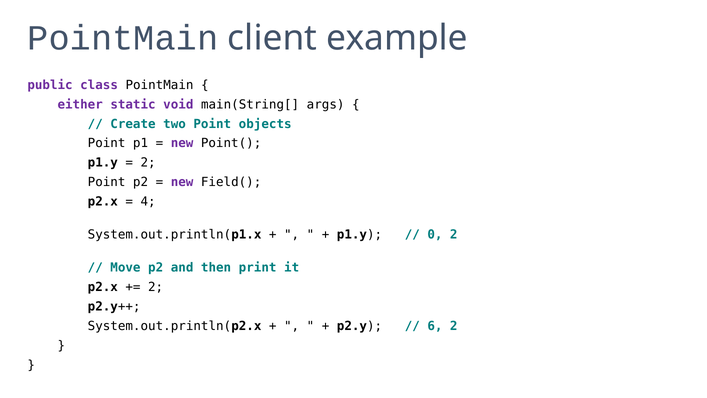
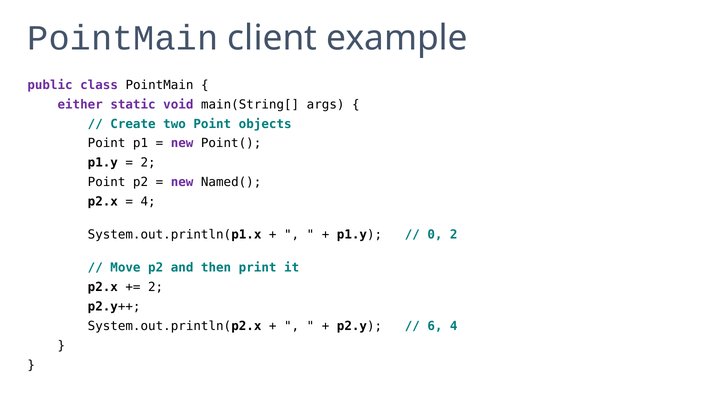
Field(: Field( -> Named( (231, 182)
6 2: 2 -> 4 (454, 326)
